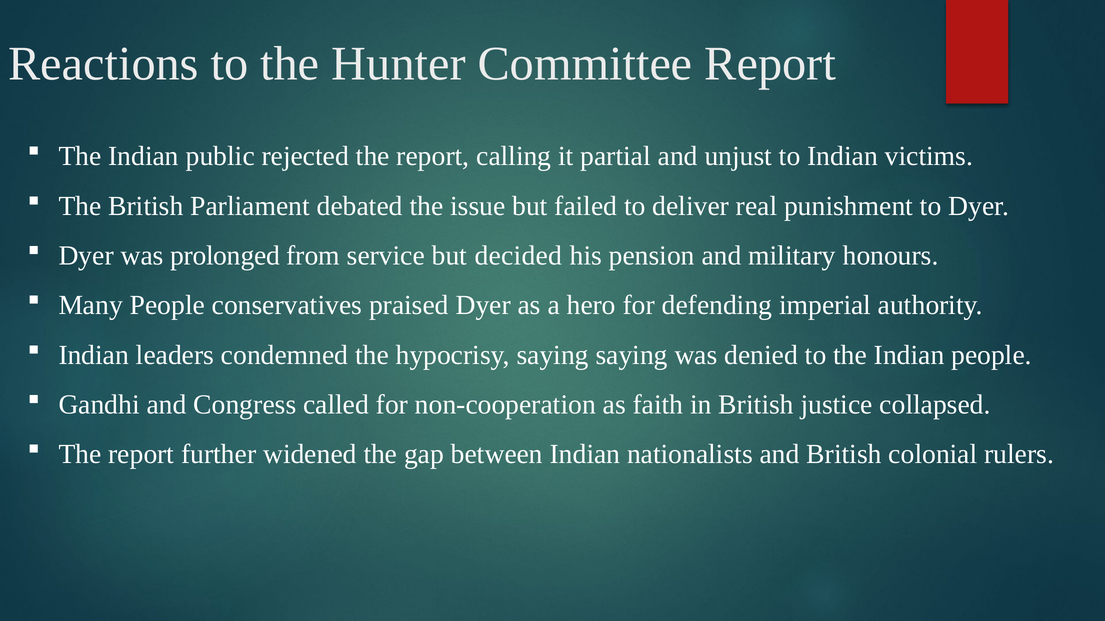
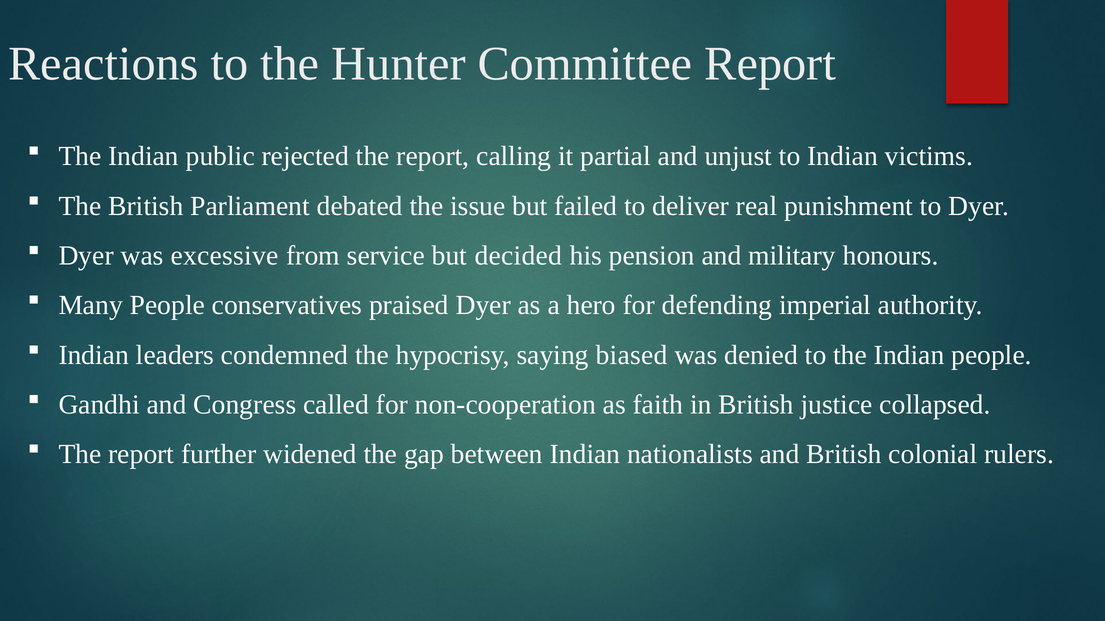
prolonged: prolonged -> excessive (225, 256)
saying saying: saying -> biased (632, 355)
